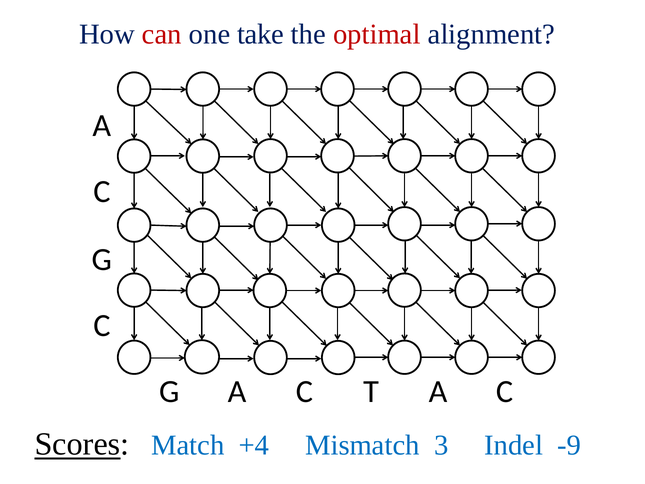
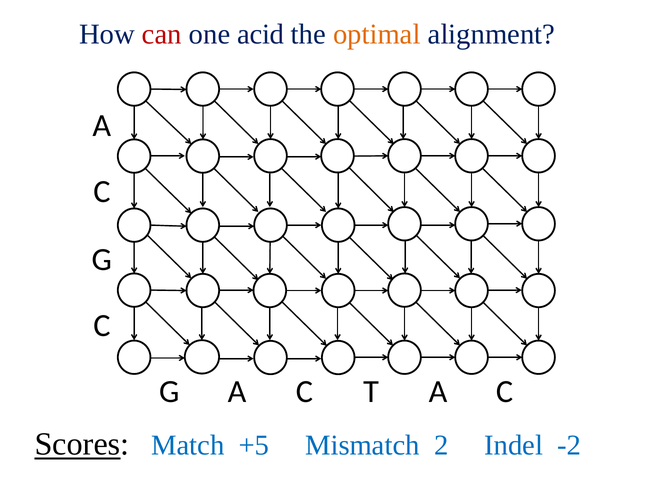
take: take -> acid (261, 34)
optimal colour: red -> orange (377, 34)
+4: +4 -> +5 (254, 445)
3: 3 -> 2 (441, 445)
-9: -9 -> -2 (569, 445)
